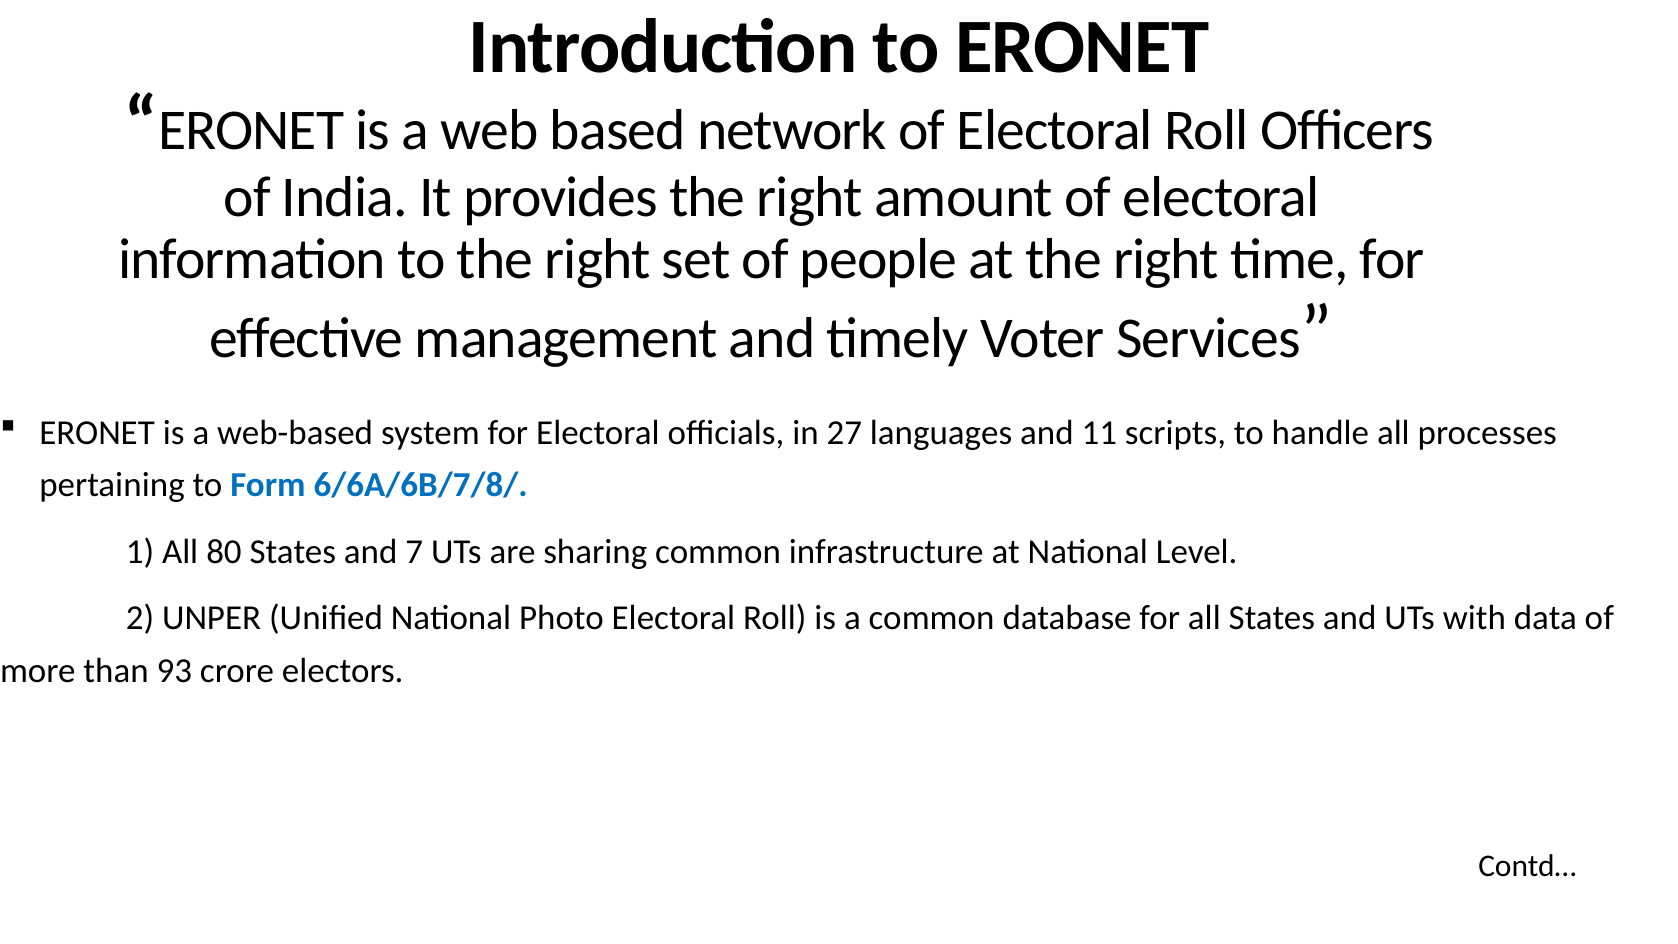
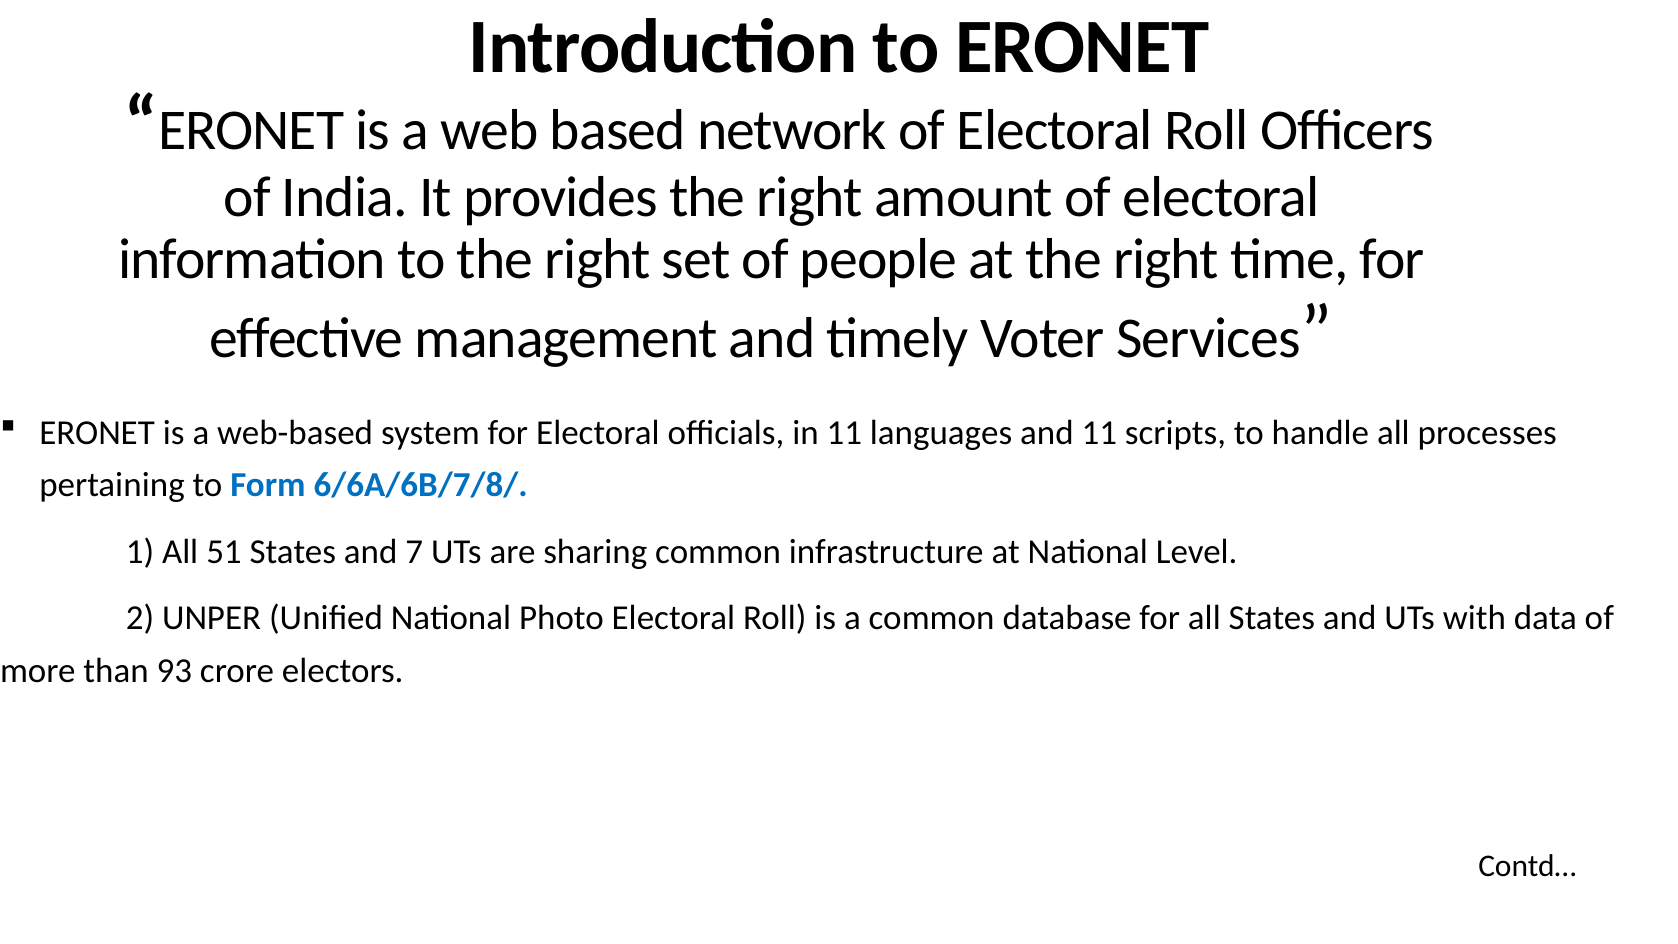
in 27: 27 -> 11 (844, 433)
80: 80 -> 51 (224, 552)
